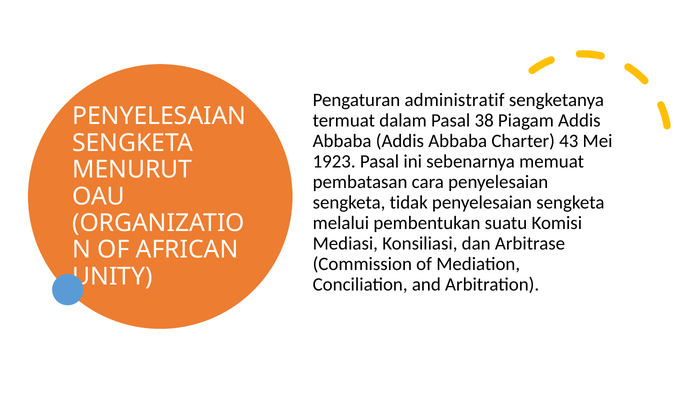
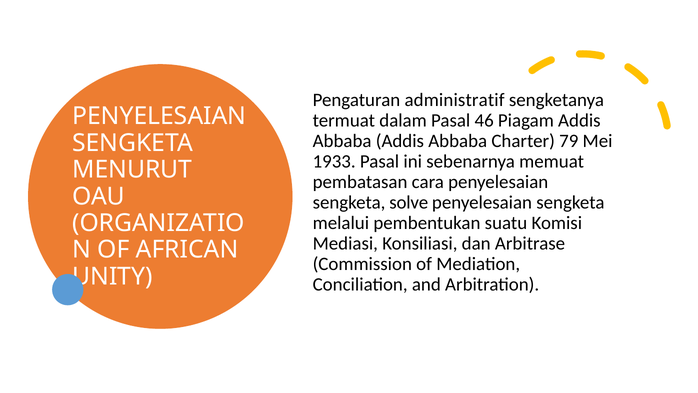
38: 38 -> 46 (484, 121)
43: 43 -> 79 (569, 141)
1923: 1923 -> 1933 (334, 162)
tidak: tidak -> solve (409, 202)
